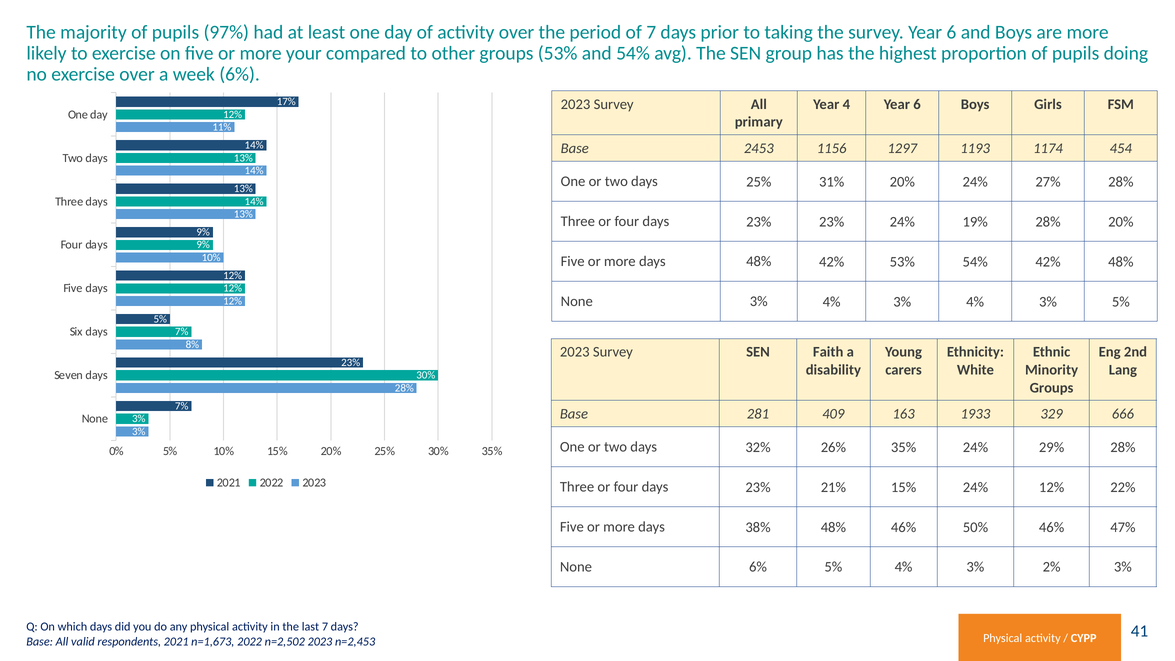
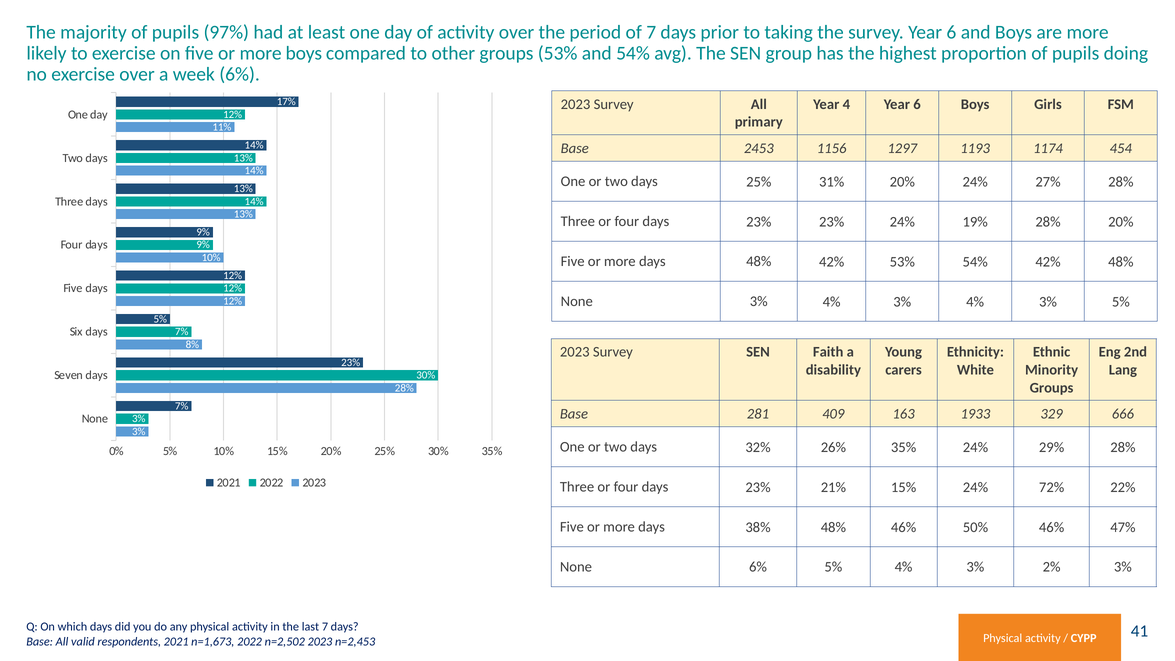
more your: your -> boys (304, 53)
24% 12%: 12% -> 72% (1052, 487)
